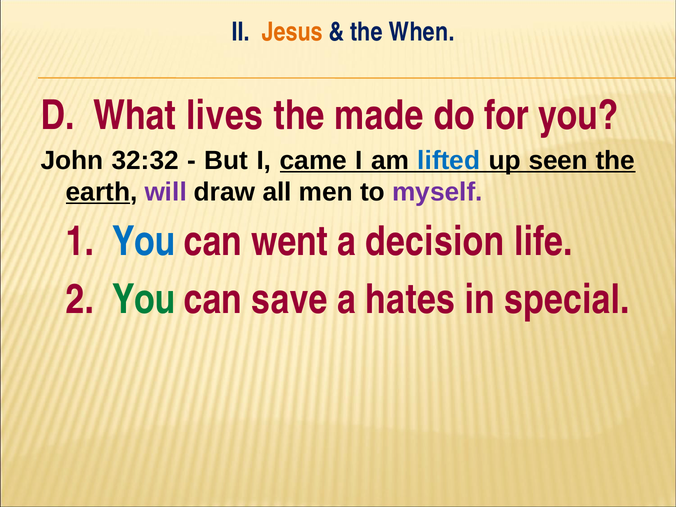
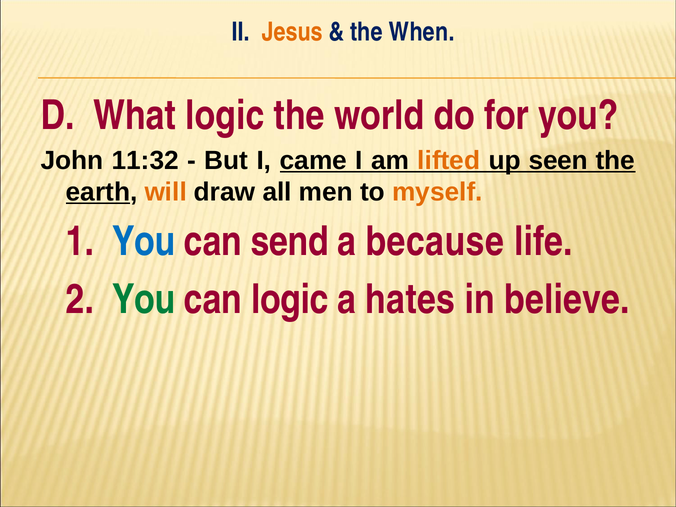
What lives: lives -> logic (225, 116)
made: made -> world (379, 116)
32:32: 32:32 -> 11:32 (145, 160)
lifted colour: blue -> orange (449, 160)
will colour: purple -> orange (166, 192)
myself colour: purple -> orange (437, 192)
went: went -> send (290, 242)
decision: decision -> because (435, 242)
can save: save -> logic (290, 300)
special: special -> believe (567, 300)
